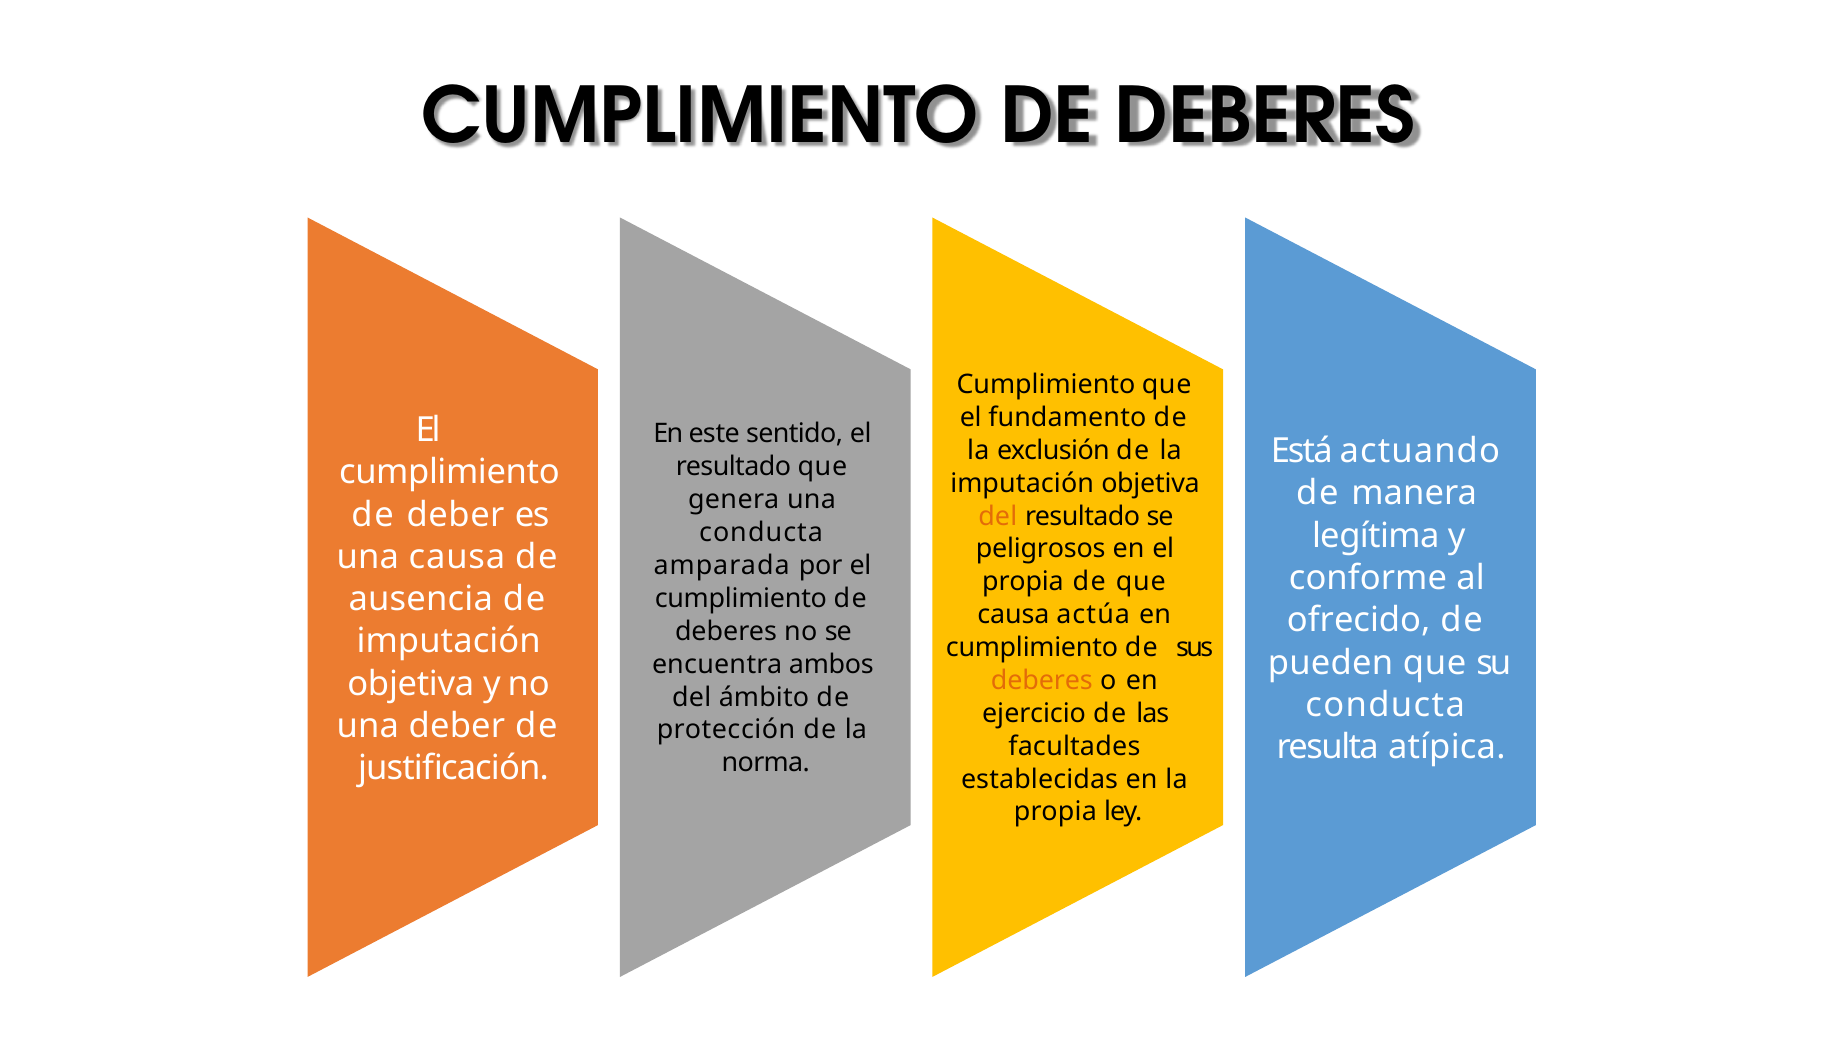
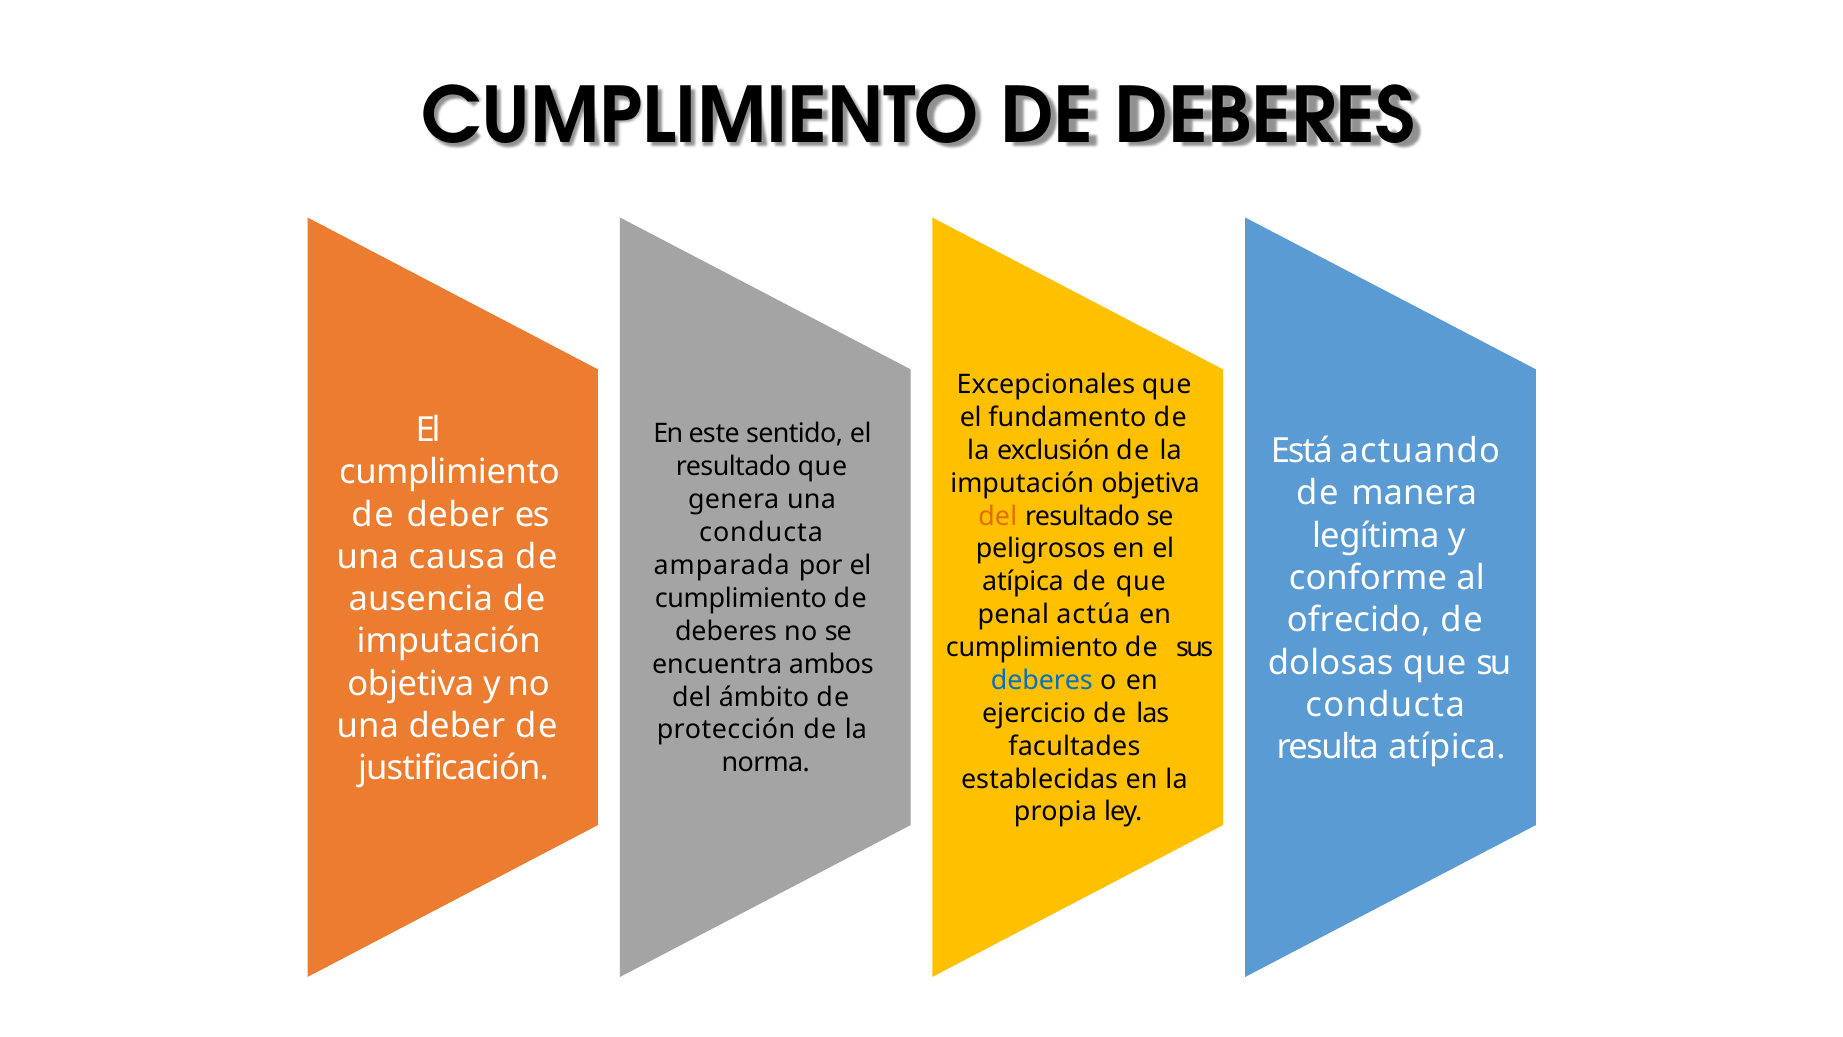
Cumplimiento: Cumplimiento -> Excepcionales (1046, 385)
propia: propia -> atípica (1023, 582)
causa: causa -> penal (1013, 615)
pueden: pueden -> dolosas (1331, 662)
deberes colour: orange -> blue (1042, 680)
